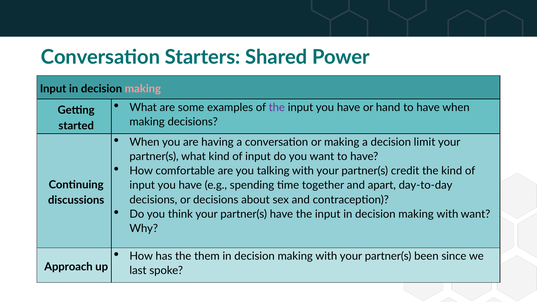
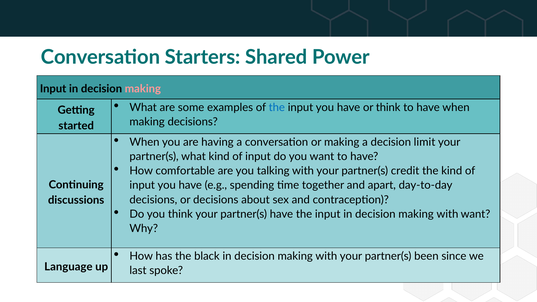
the colour: purple -> blue (277, 107)
or hand: hand -> think (388, 107)
them: them -> black (207, 256)
Approach: Approach -> Language (68, 267)
